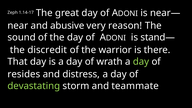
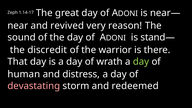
abusive: abusive -> revived (67, 26)
resides: resides -> human (24, 74)
devastating colour: light green -> pink (34, 86)
teammate: teammate -> redeemed (135, 86)
